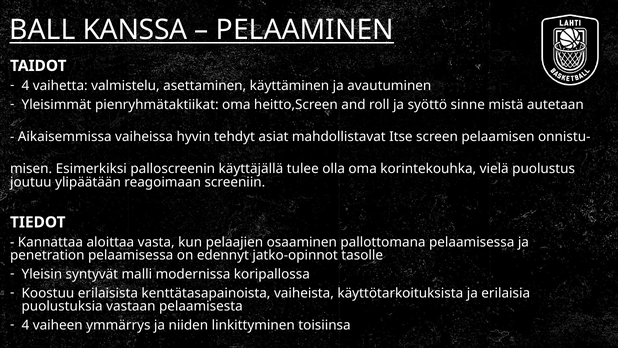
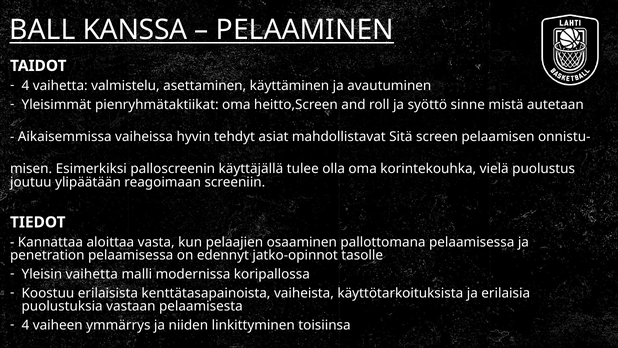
Itse: Itse -> Sitä (401, 137)
Yleisin syntyvät: syntyvät -> vaihetta (92, 274)
